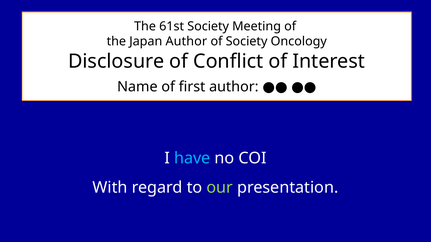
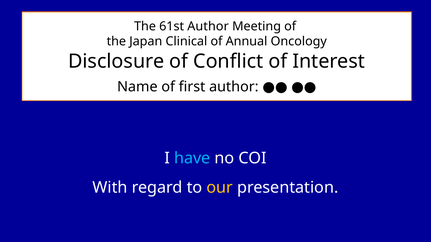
61st Society: Society -> Author (208, 26)
Japan Author: Author -> Clinical (186, 42)
of Society: Society -> Annual (247, 42)
our colour: light green -> yellow (220, 188)
